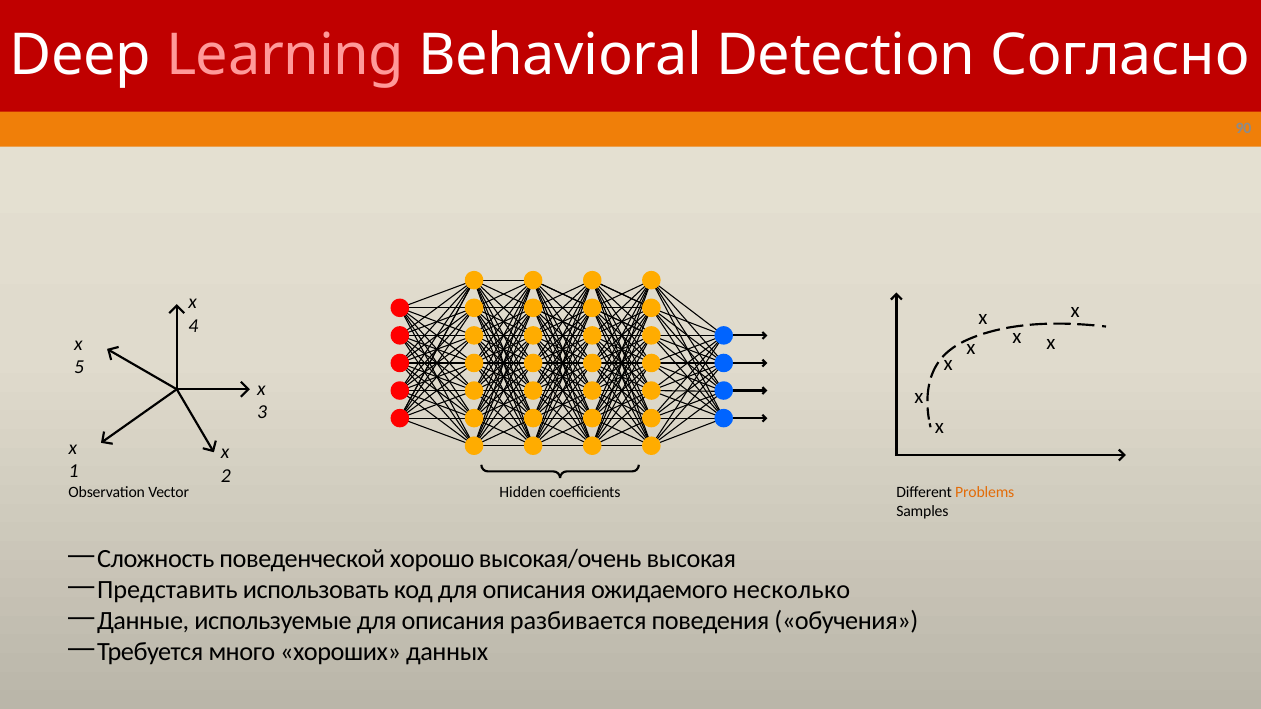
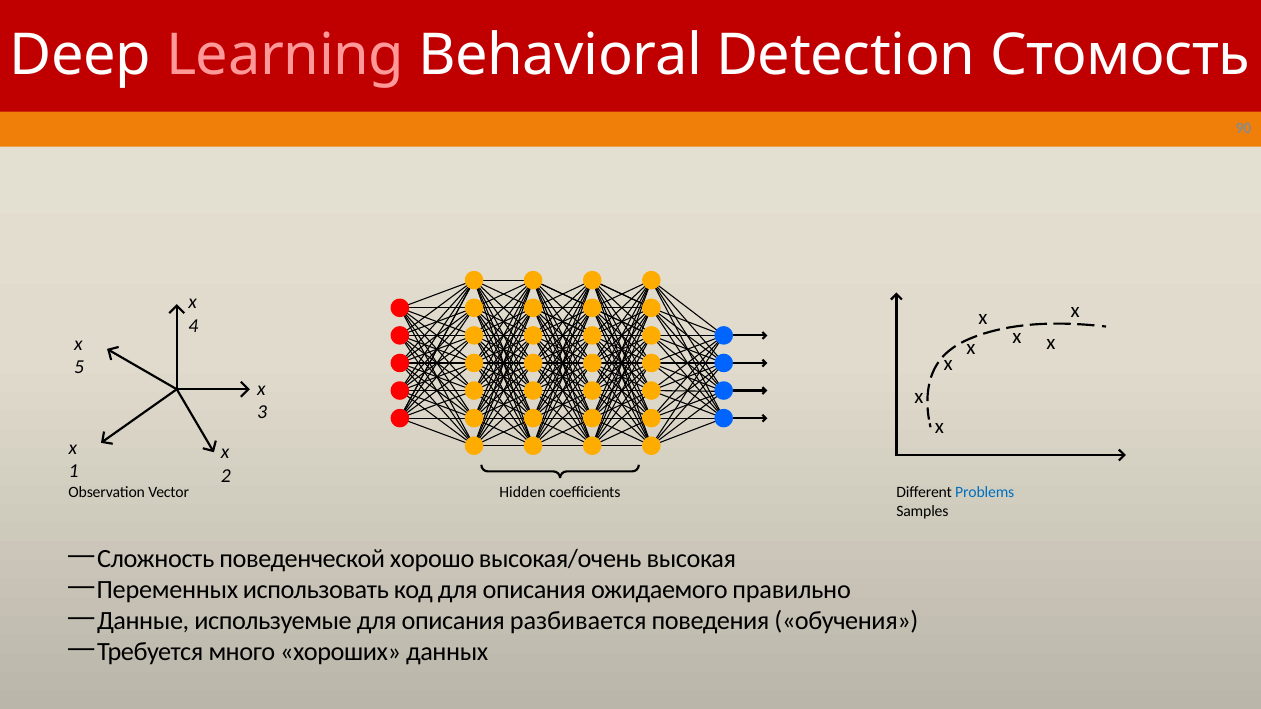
Согласно: Согласно -> Стомость (1120, 55)
Problems colour: orange -> blue (985, 492)
Представить: Представить -> Переменных (168, 590)
несколько: несколько -> правильно (792, 590)
